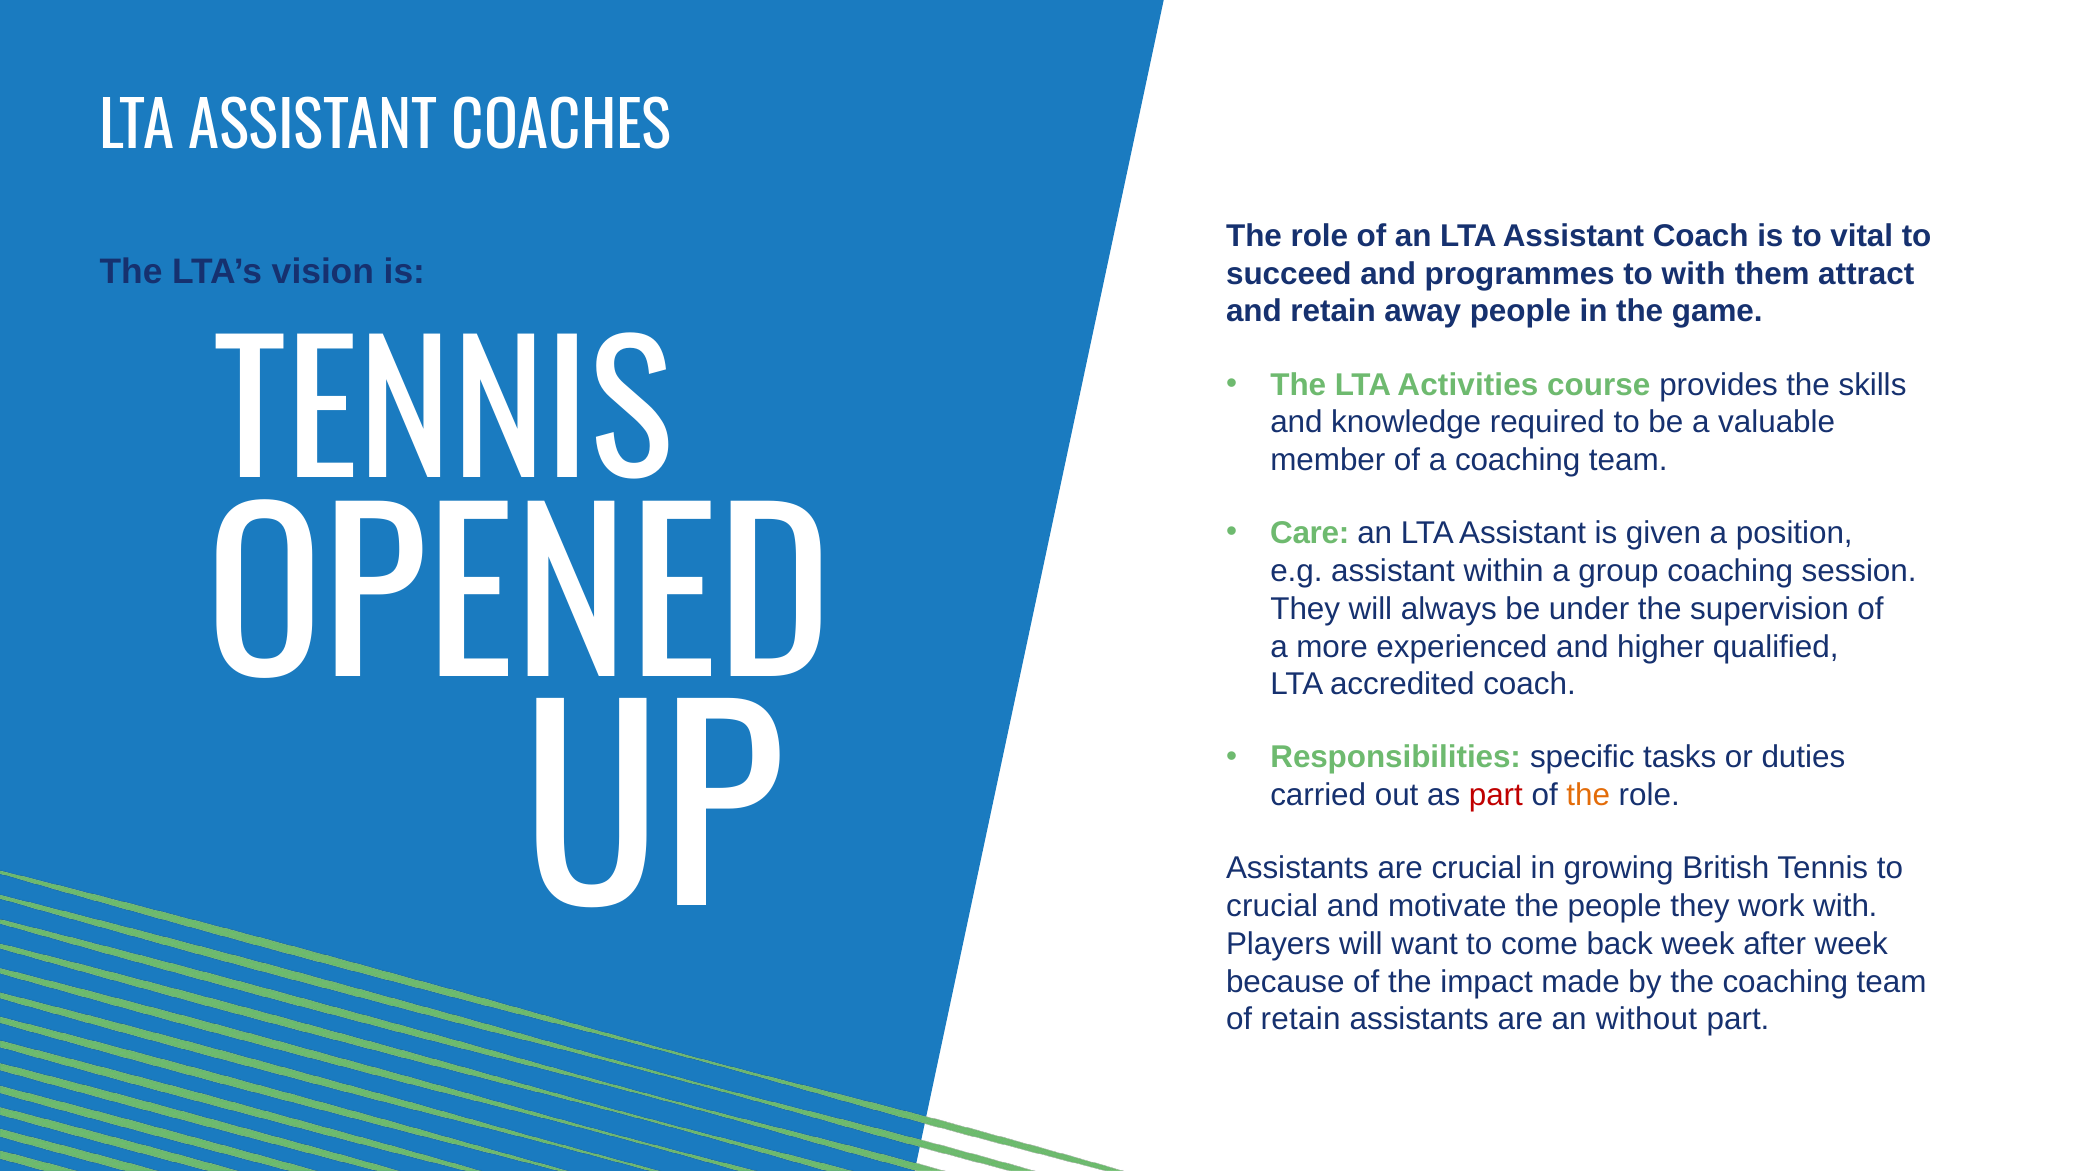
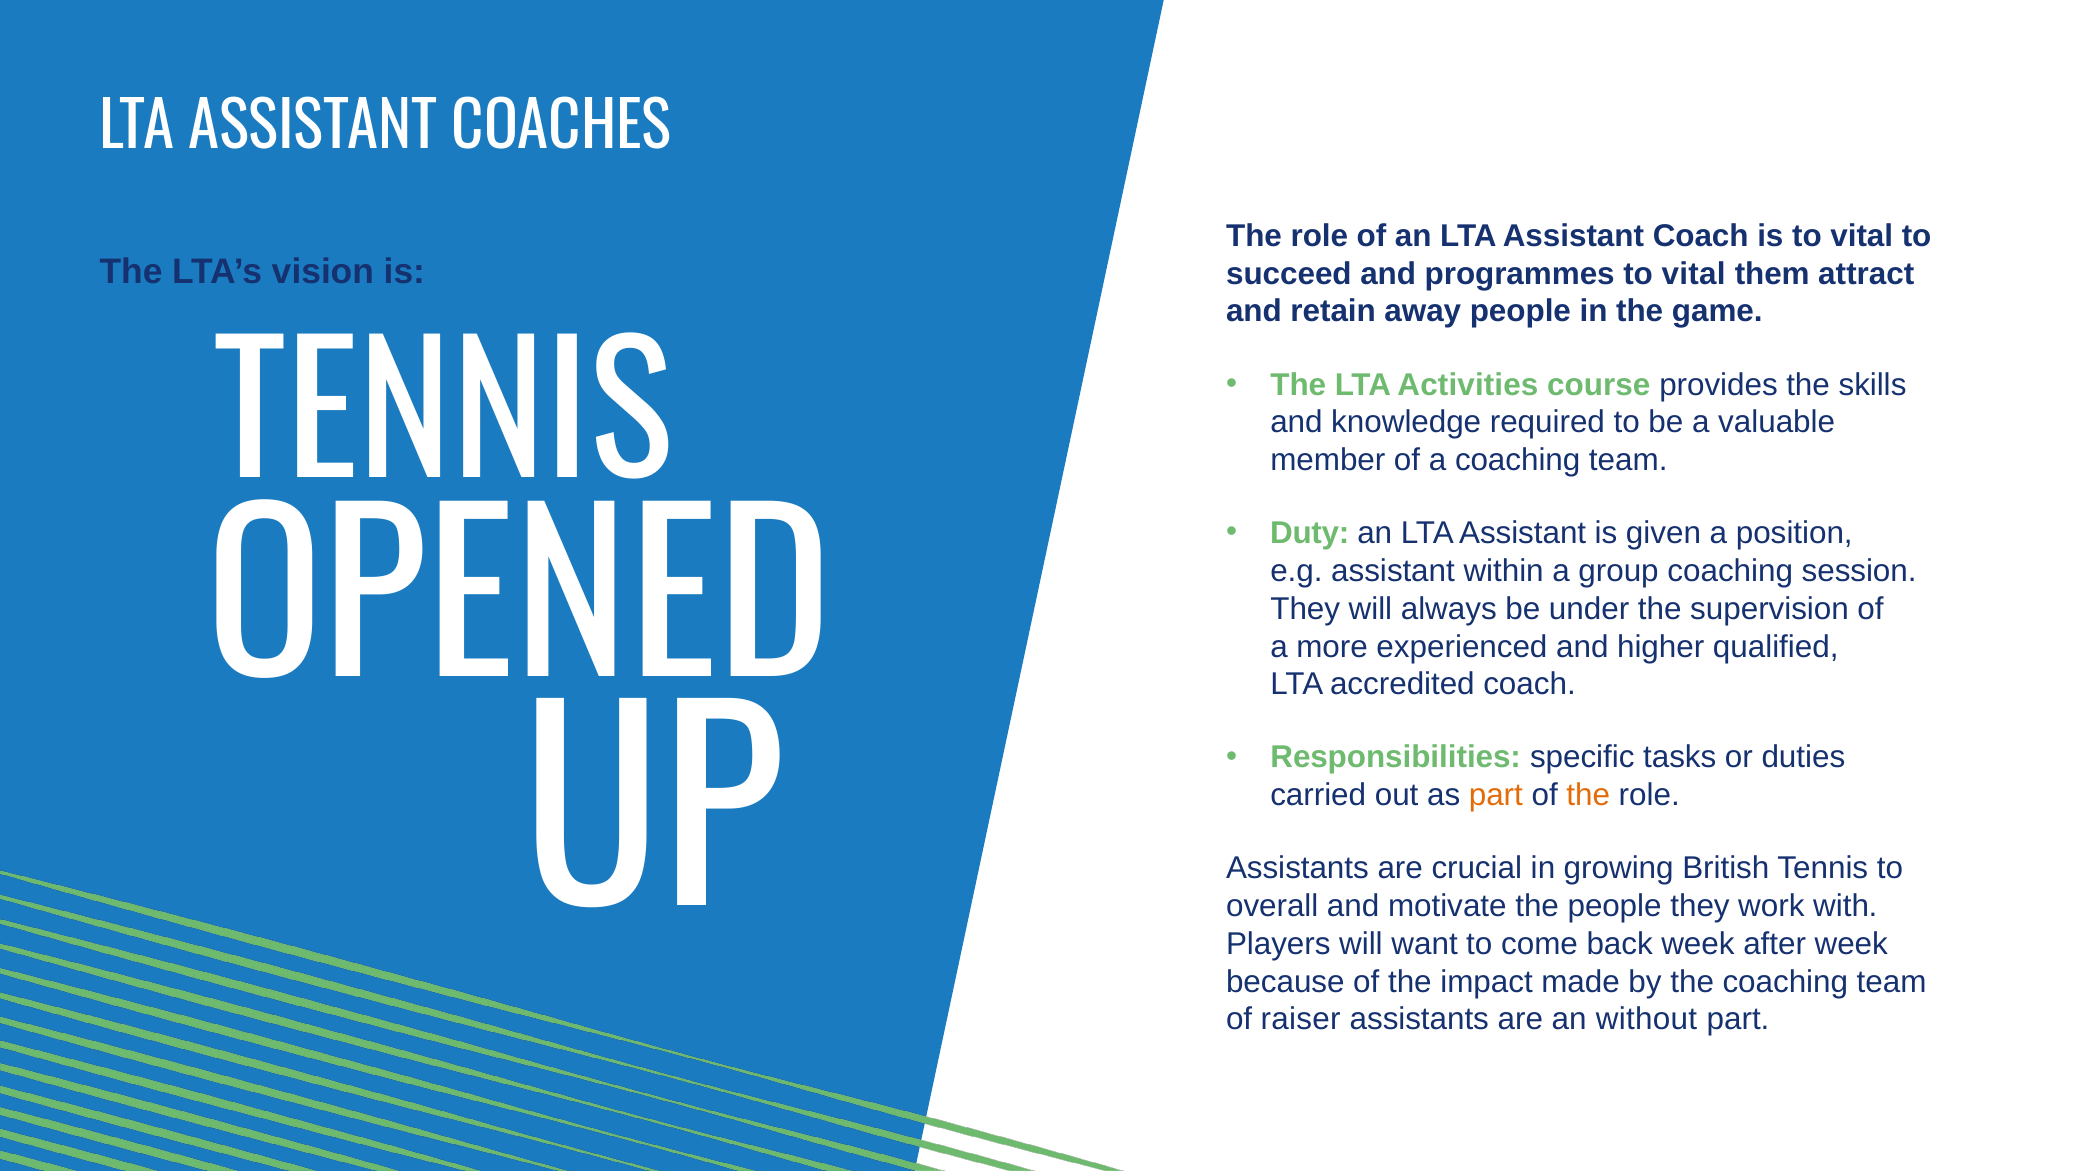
programmes to with: with -> vital (1694, 274)
Care: Care -> Duty (1310, 533)
part colour: red -> orange (1496, 795)
crucial: crucial -> overall (1272, 906)
of retain: retain -> raiser (1301, 1019)
